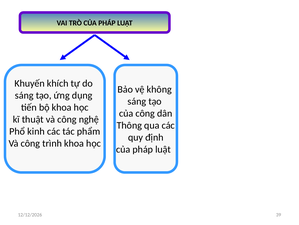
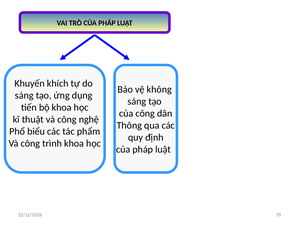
kinh: kinh -> biểu (36, 131)
